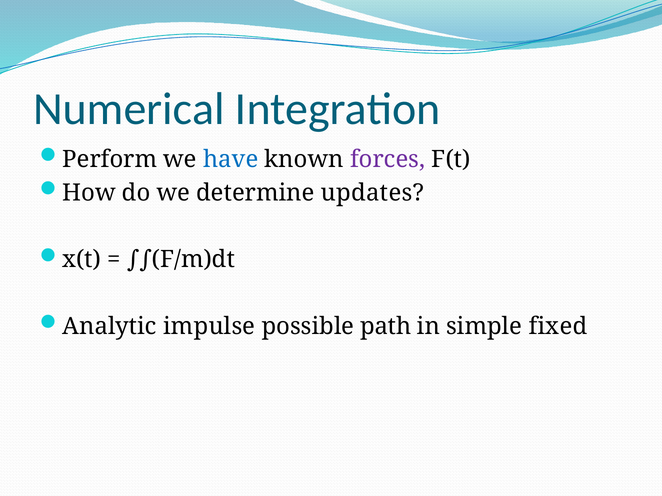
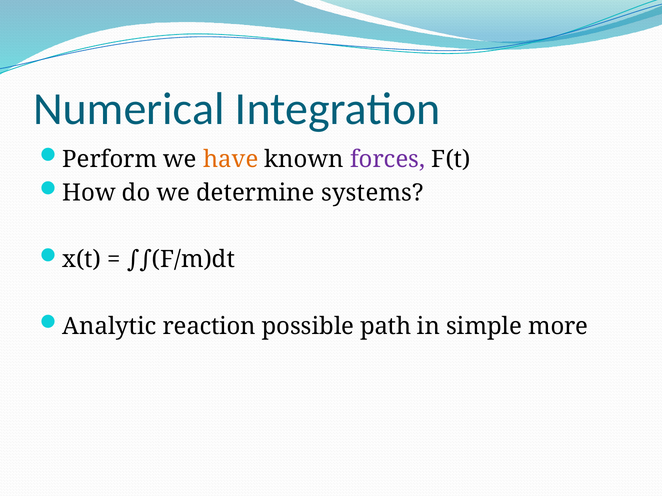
have colour: blue -> orange (231, 159)
updates: updates -> systems (372, 193)
impulse: impulse -> reaction (209, 327)
fixed: fixed -> more (558, 327)
